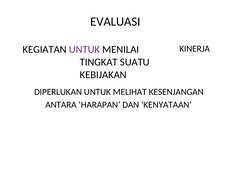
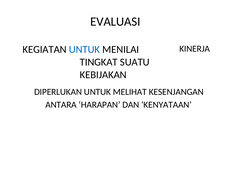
UNTUK colour: purple -> blue (84, 49)
